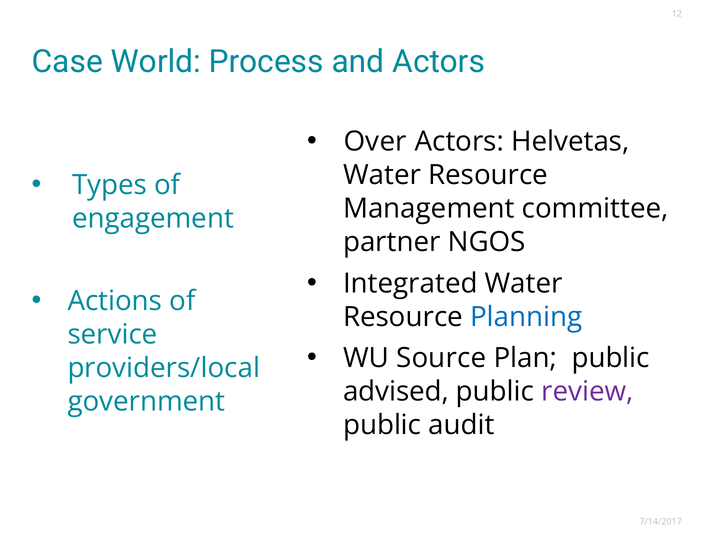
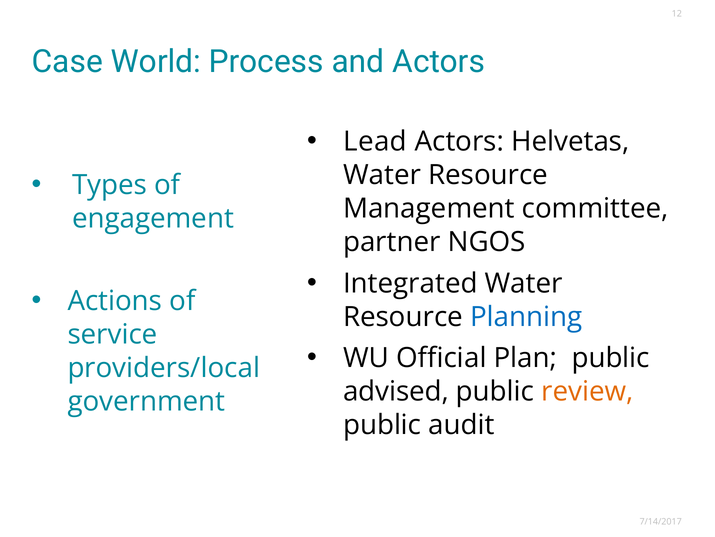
Over: Over -> Lead (375, 142)
Source: Source -> Official (441, 358)
review colour: purple -> orange (587, 391)
